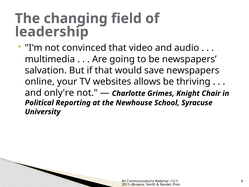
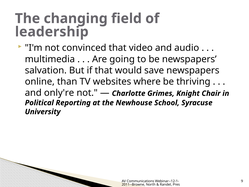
your: your -> than (67, 81)
allows: allows -> where (147, 81)
